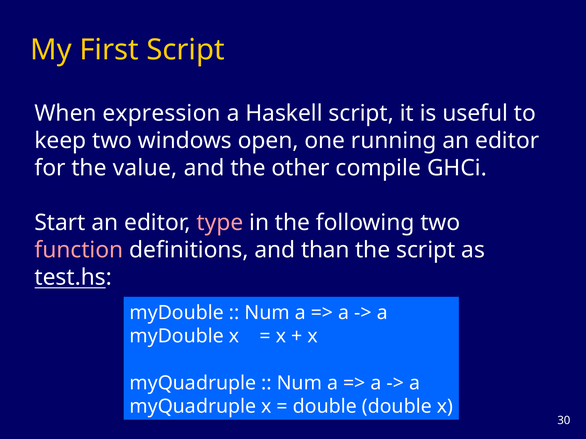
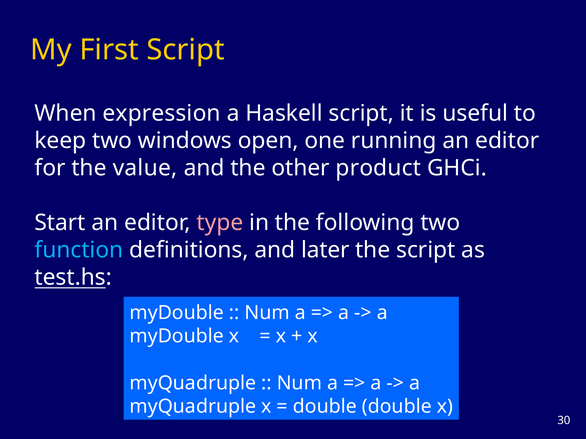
compile: compile -> product (378, 168)
function colour: pink -> light blue (79, 250)
than: than -> later (325, 250)
